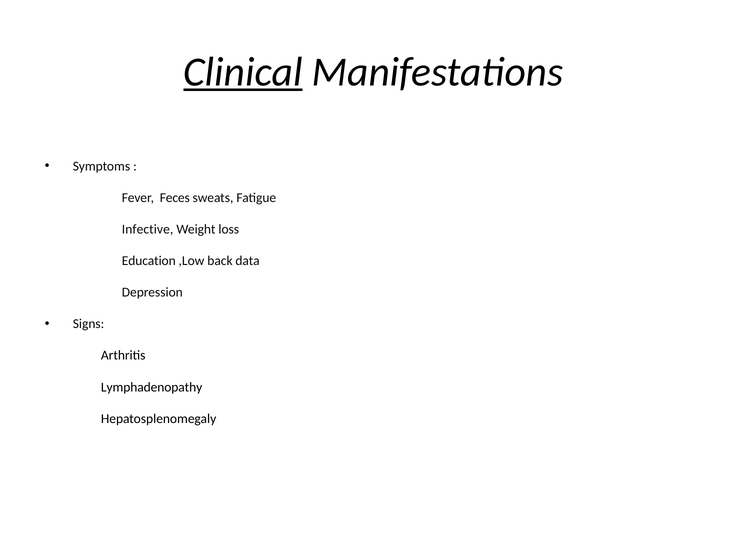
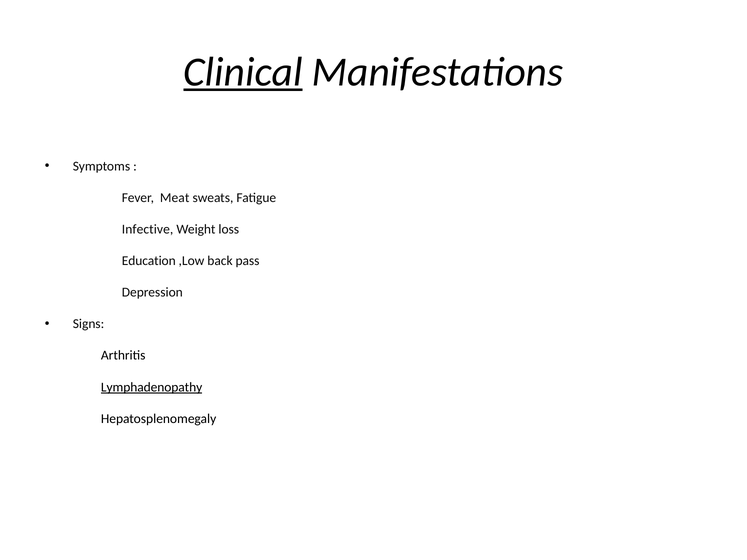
Feces: Feces -> Meat (175, 198)
data: data -> pass (248, 261)
Lymphadenopathy underline: none -> present (152, 387)
